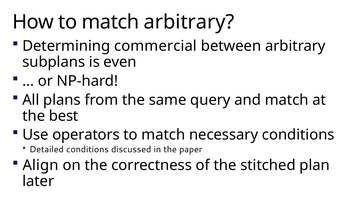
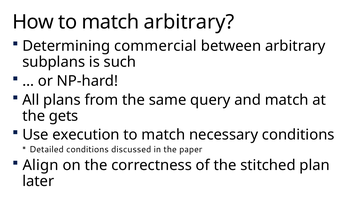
even: even -> such (120, 62)
best: best -> gets (64, 116)
operators: operators -> execution (86, 135)
